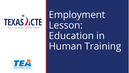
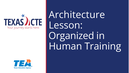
Employment: Employment -> Architecture (77, 15)
Education: Education -> Organized (71, 36)
